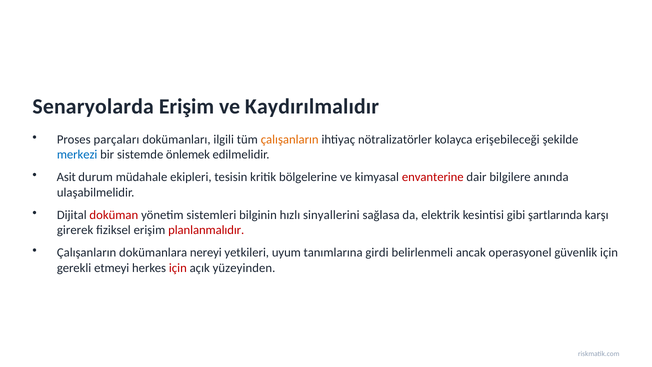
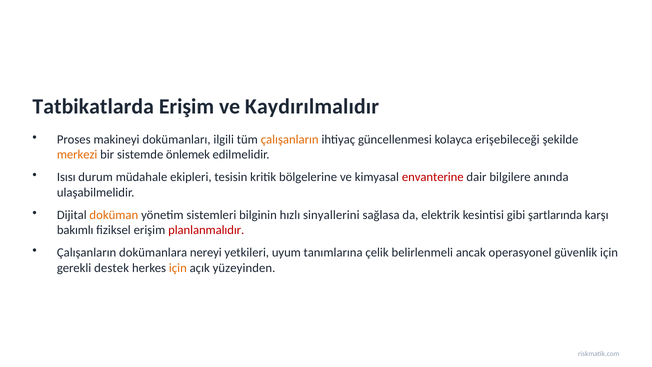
Senaryolarda: Senaryolarda -> Tatbikatlarda (93, 107)
parçaları: parçaları -> makineyi (117, 139)
nötralizatörler: nötralizatörler -> güncellenmesi (395, 139)
merkezi colour: blue -> orange (77, 155)
Asit: Asit -> Isısı (66, 177)
doküman colour: red -> orange (114, 215)
girerek: girerek -> bakımlı (75, 230)
girdi: girdi -> çelik (377, 253)
etmeyi: etmeyi -> destek (112, 268)
için colour: red -> orange (178, 268)
